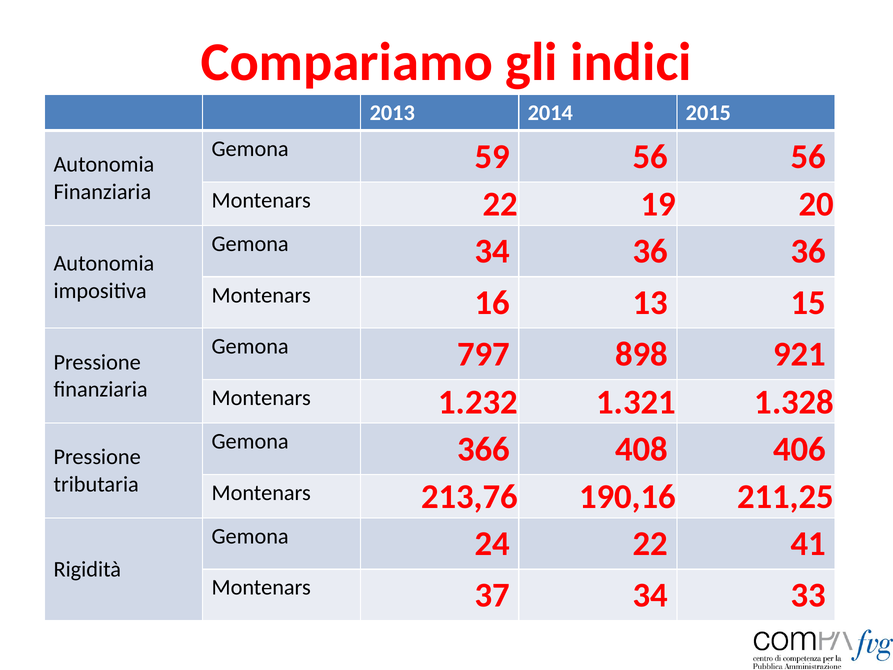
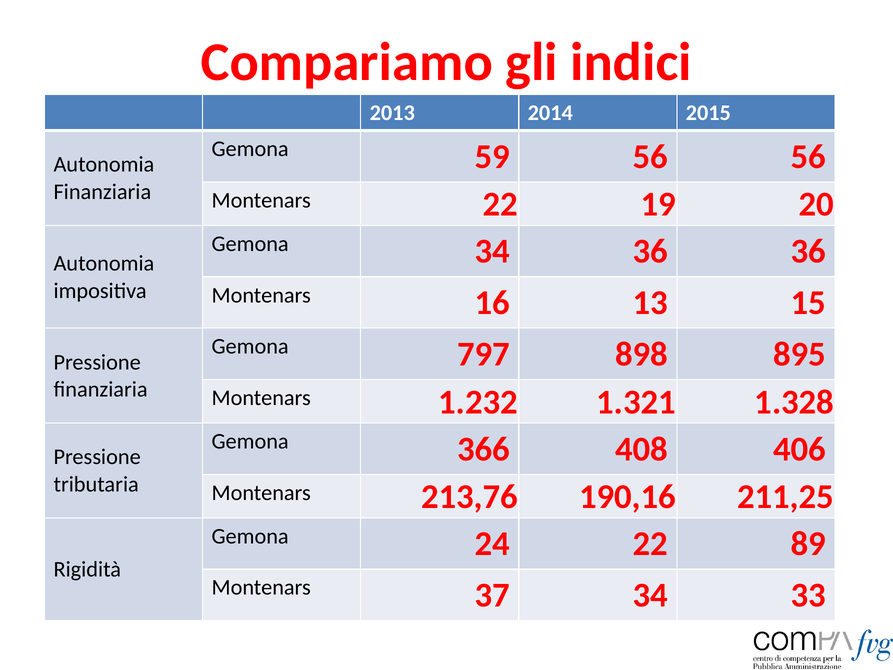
921: 921 -> 895 (800, 354)
41: 41 -> 89 (808, 544)
